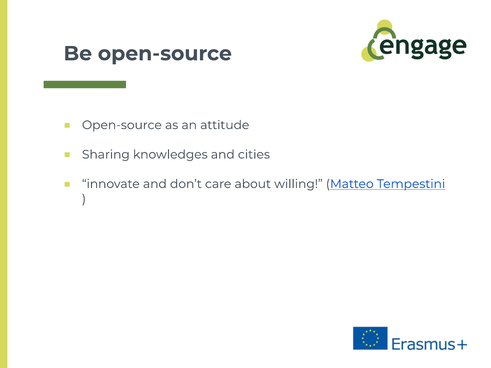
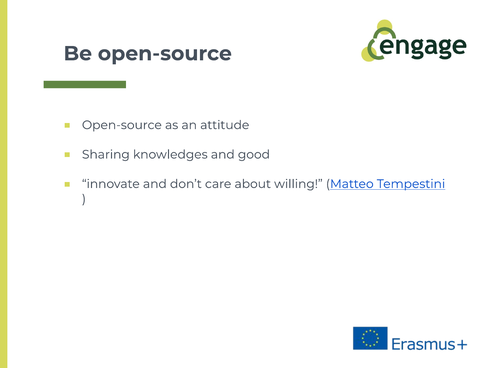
cities: cities -> good (254, 155)
